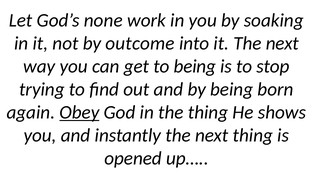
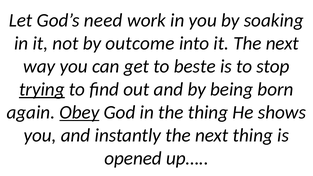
none: none -> need (103, 20)
to being: being -> beste (195, 66)
trying underline: none -> present (42, 89)
